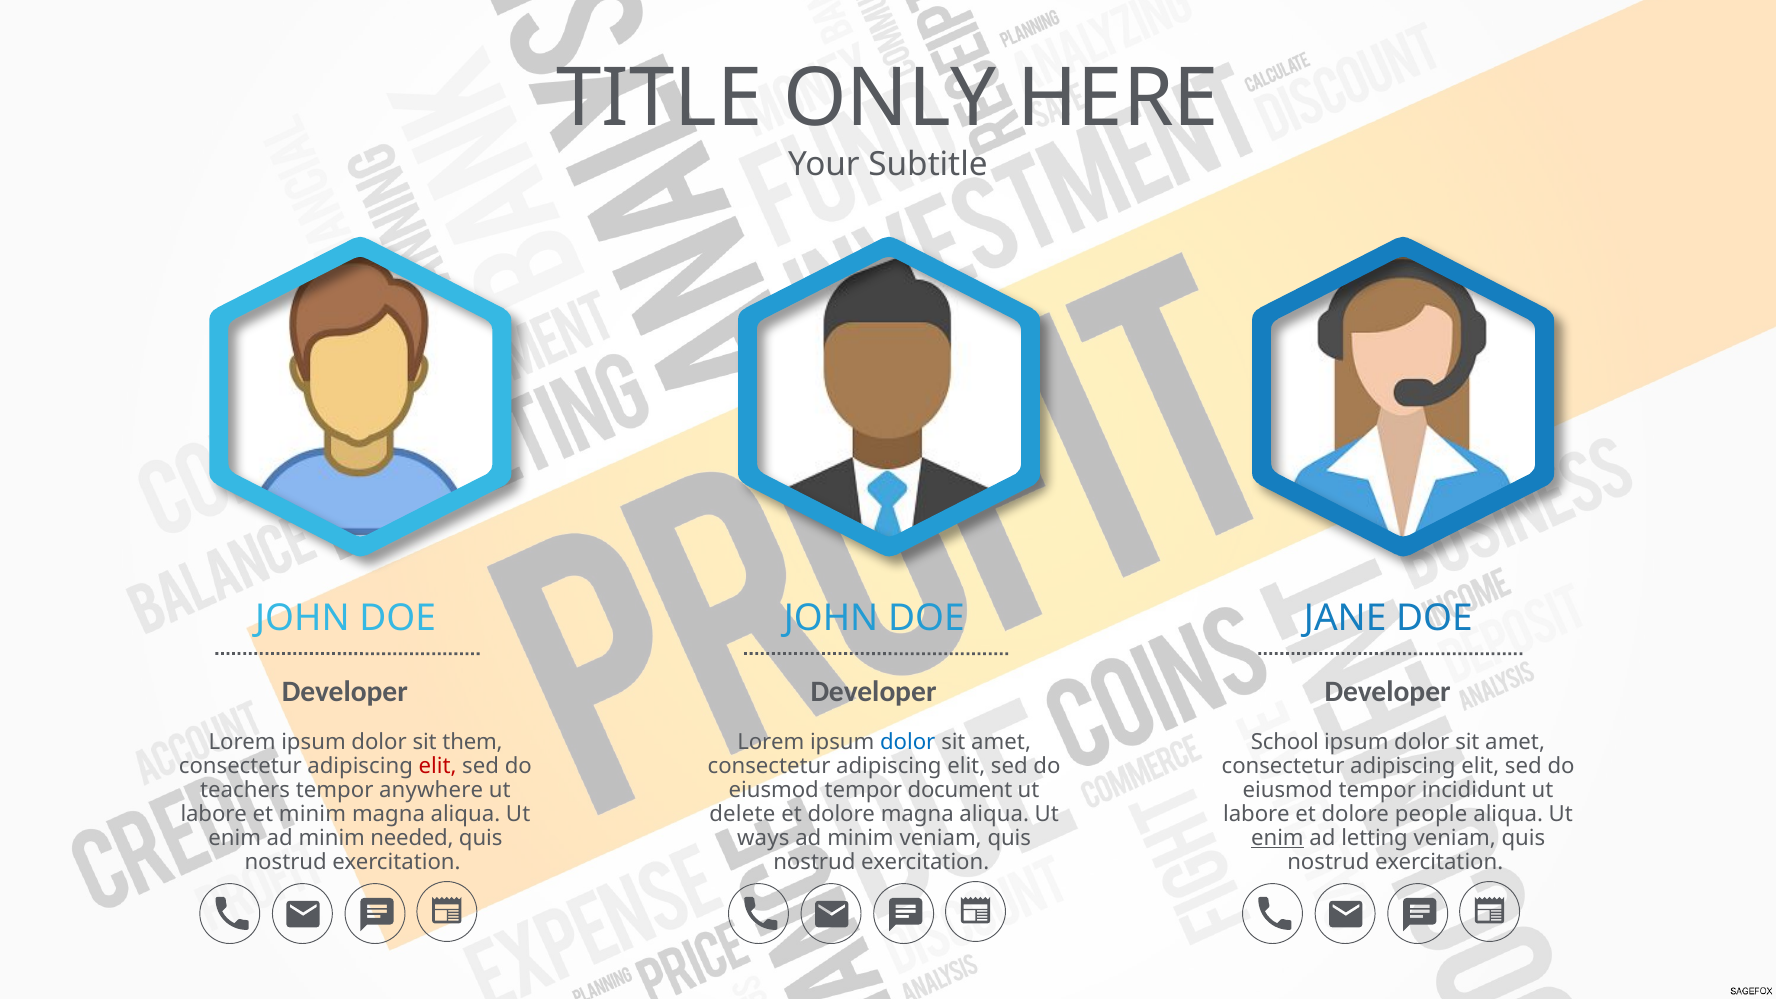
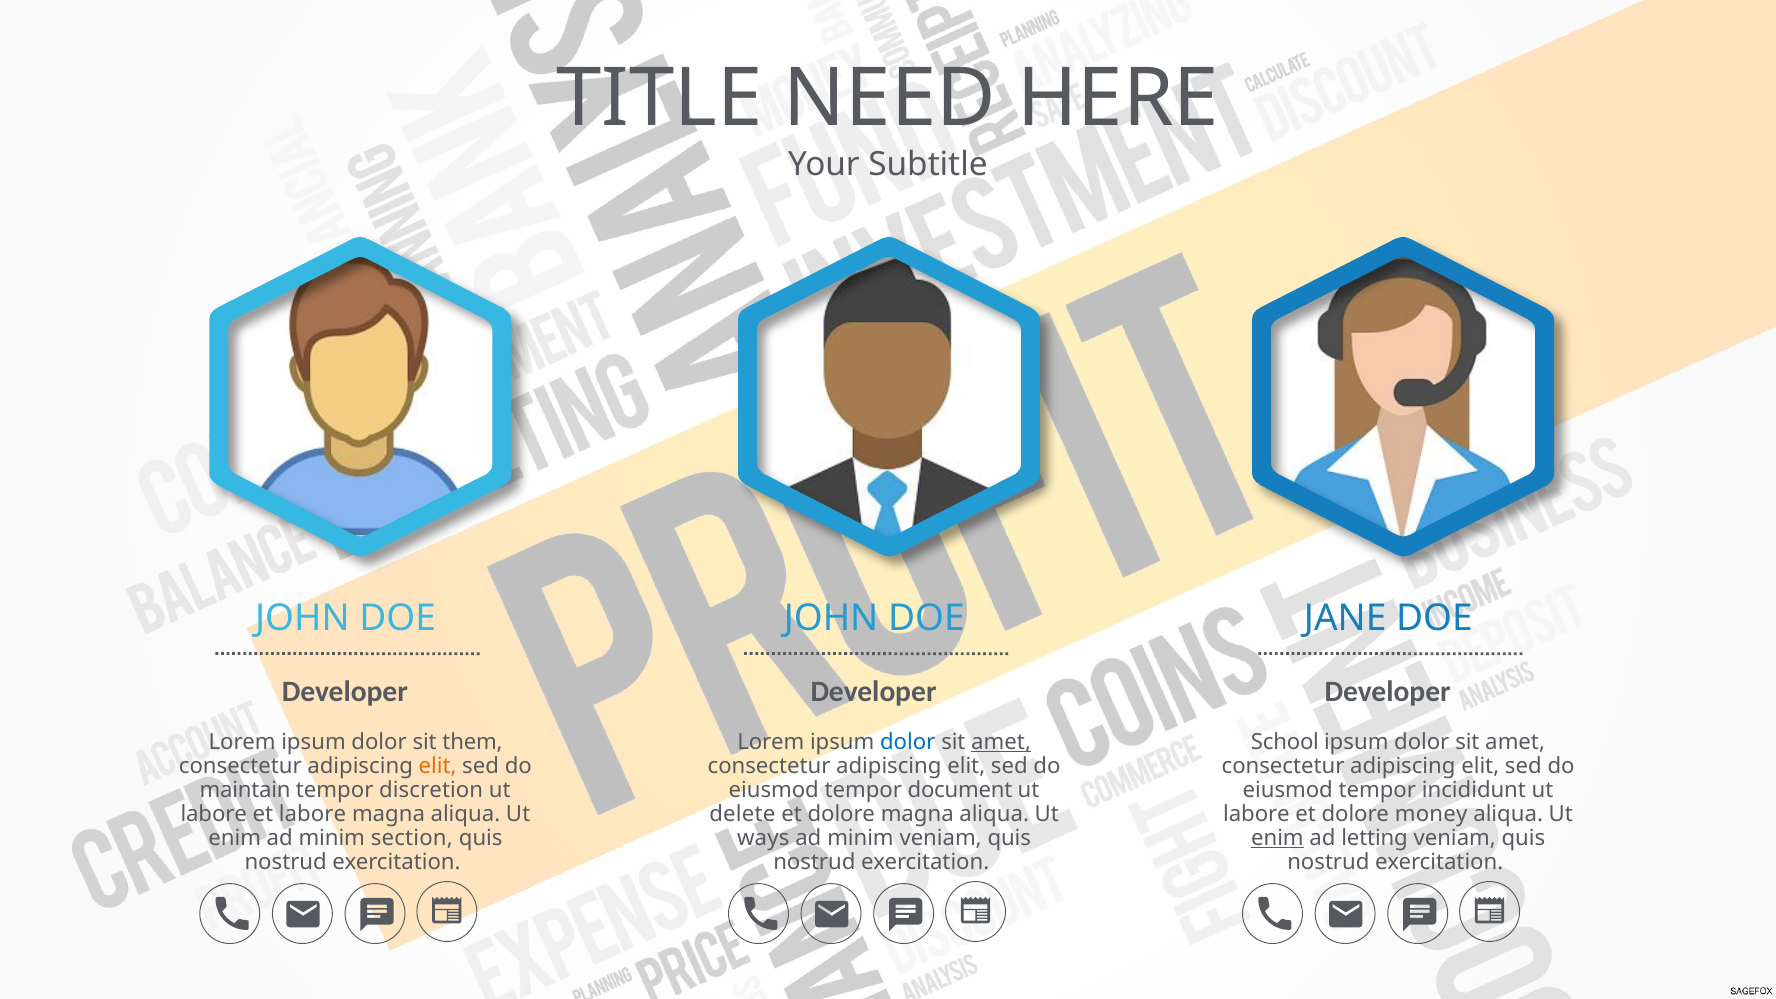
ONLY: ONLY -> NEED (890, 99)
amet underline: none -> present (1001, 742)
elit colour: red -> orange (438, 766)
teachers: teachers -> maintain (245, 790)
anywhere: anywhere -> discretion (431, 790)
et minim: minim -> labore (313, 814)
people: people -> money (1431, 814)
needed: needed -> section (412, 838)
